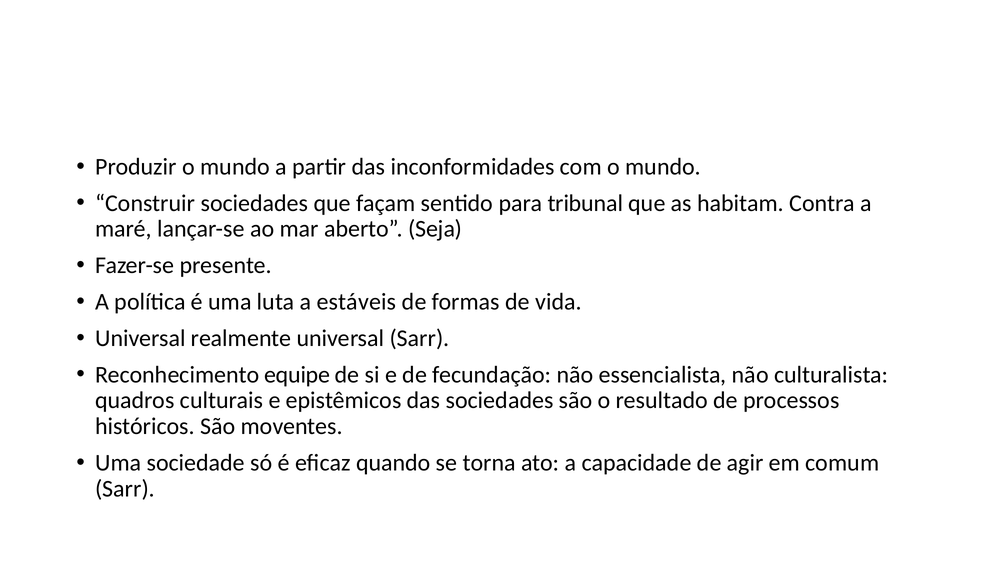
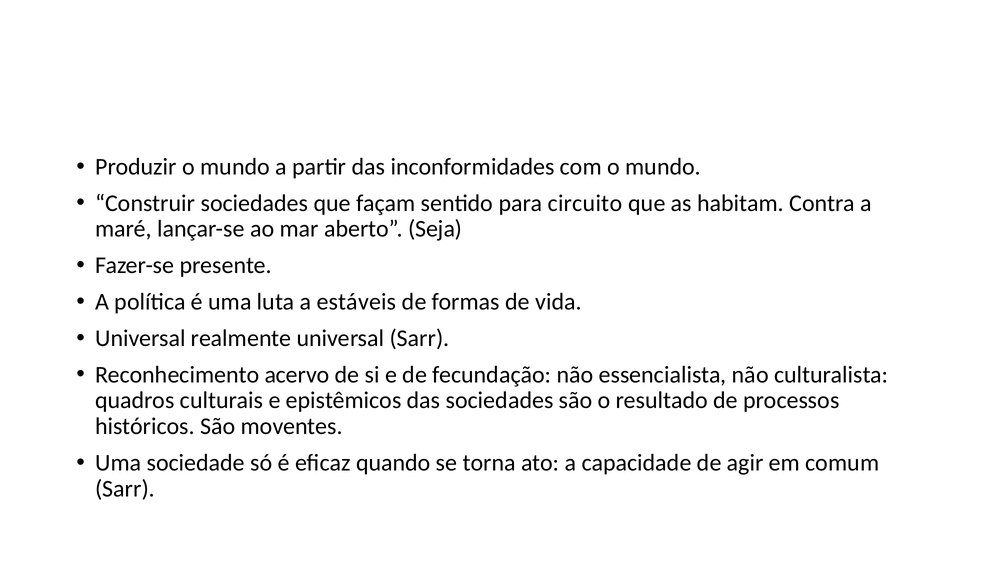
tribunal: tribunal -> circuito (585, 203)
equipe: equipe -> acervo (297, 374)
